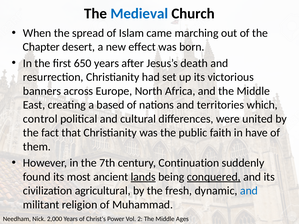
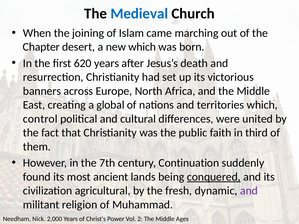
spread: spread -> joining (88, 33)
new effect: effect -> which (142, 47)
650: 650 -> 620 (83, 63)
based: based -> global (110, 105)
have: have -> third (257, 133)
lands underline: present -> none (143, 177)
and colour: blue -> purple (249, 191)
